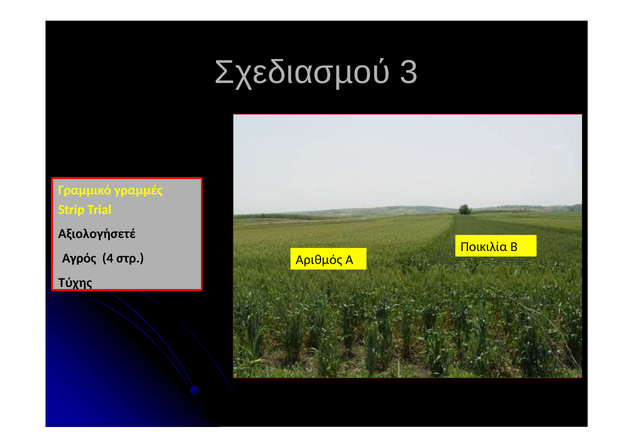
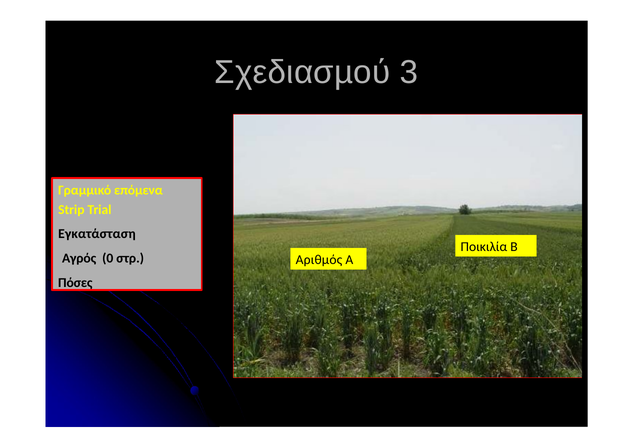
γραμμές: γραμμές -> επόµενα (138, 190)
Αξιολογήσετέ: Αξιολογήσετέ -> Εγκατάσταση (97, 234)
4: 4 -> 0 (108, 259)
Τύχης: Τύχης -> Πόσες (75, 283)
